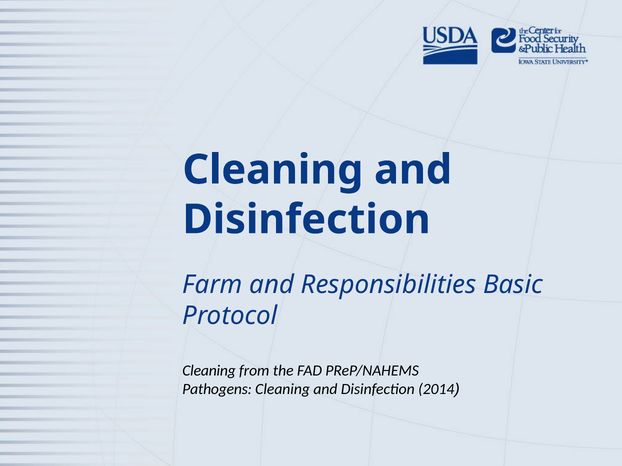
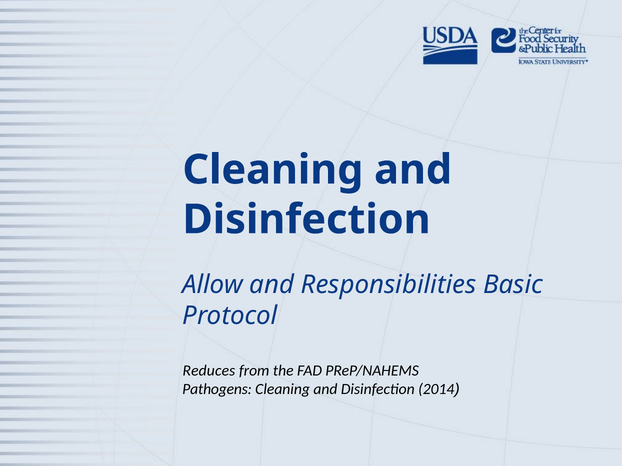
Farm: Farm -> Allow (213, 285)
Cleaning: Cleaning -> Reduces (209, 371)
